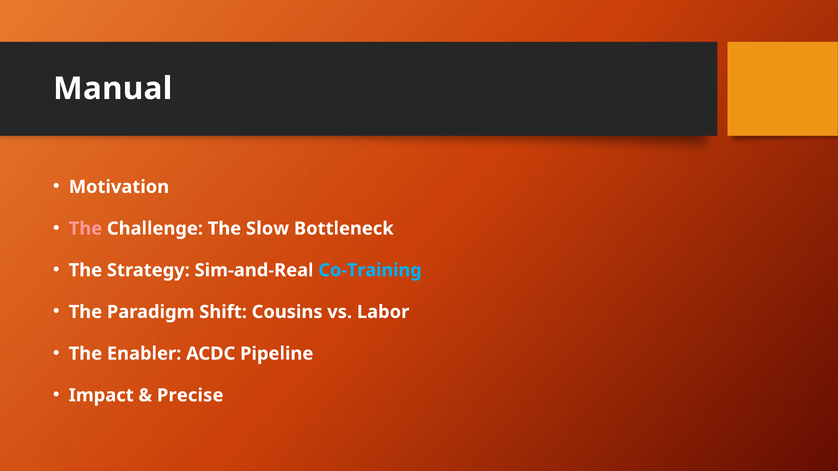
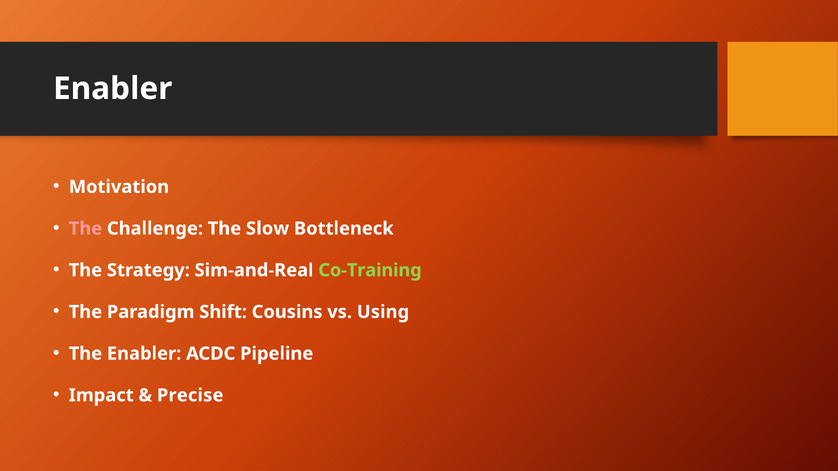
Manual: Manual -> Enabler (113, 89)
Co-Training colour: light blue -> light green (370, 270)
Labor: Labor -> Using (383, 312)
